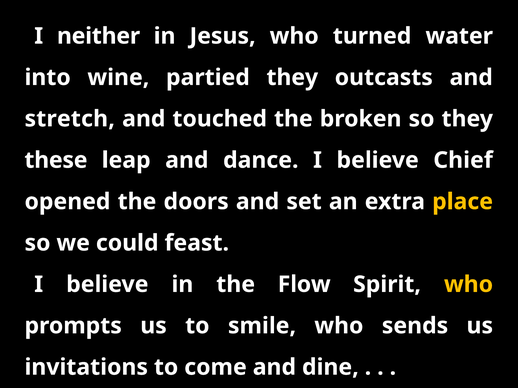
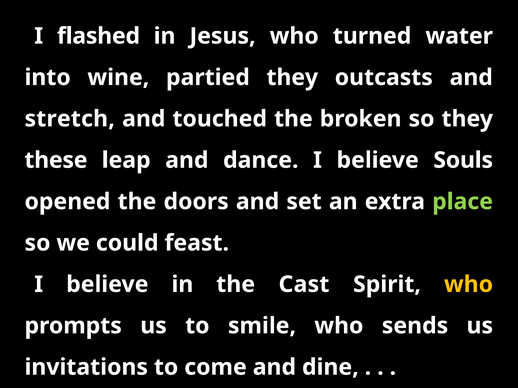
neither: neither -> flashed (99, 36)
Chief: Chief -> Souls (463, 160)
place colour: yellow -> light green (463, 202)
Flow: Flow -> Cast (304, 285)
